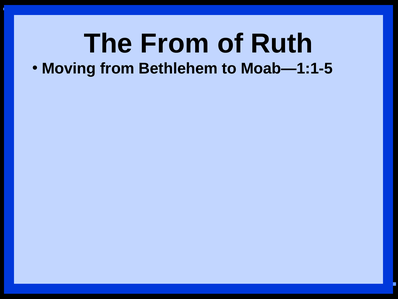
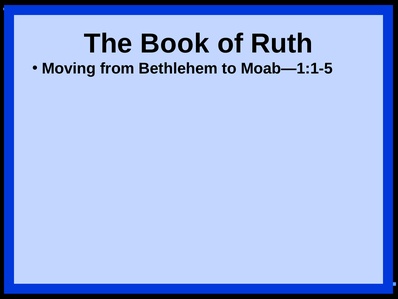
The From: From -> Book (175, 44)
